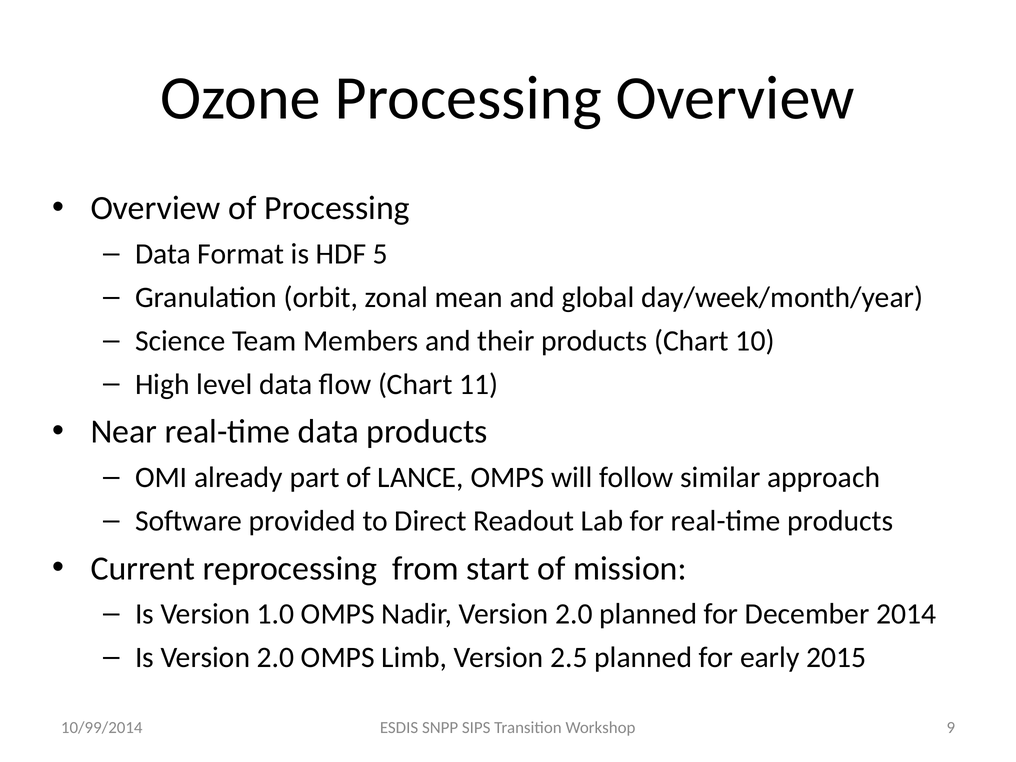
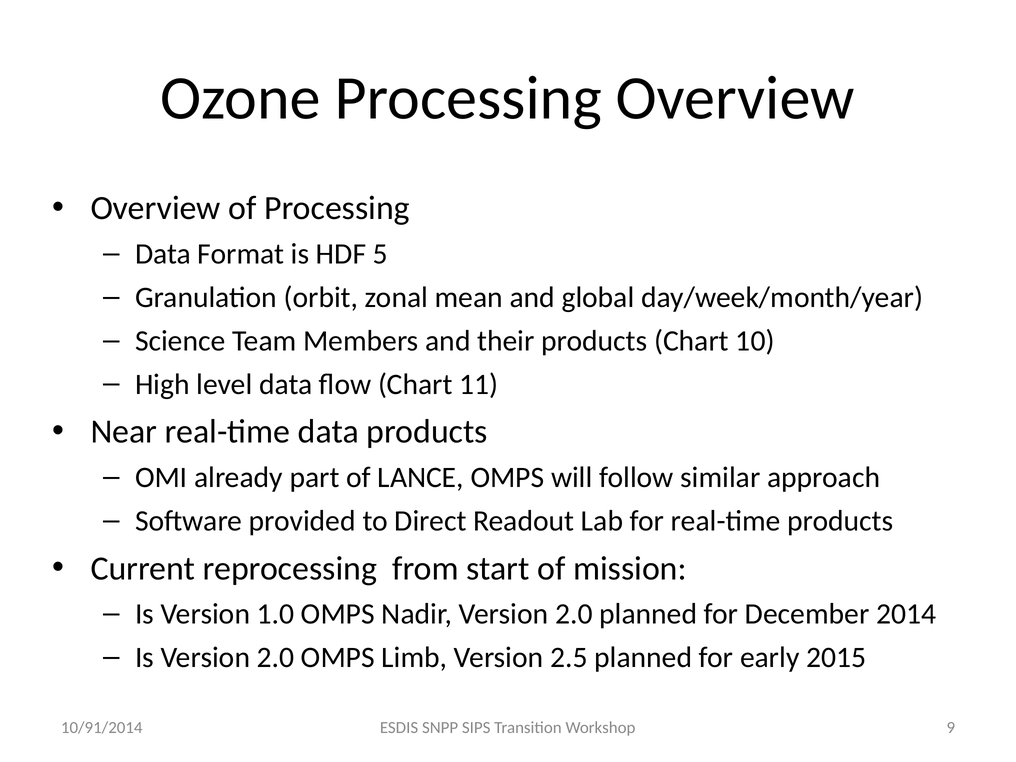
10/99/2014: 10/99/2014 -> 10/91/2014 (102, 728)
